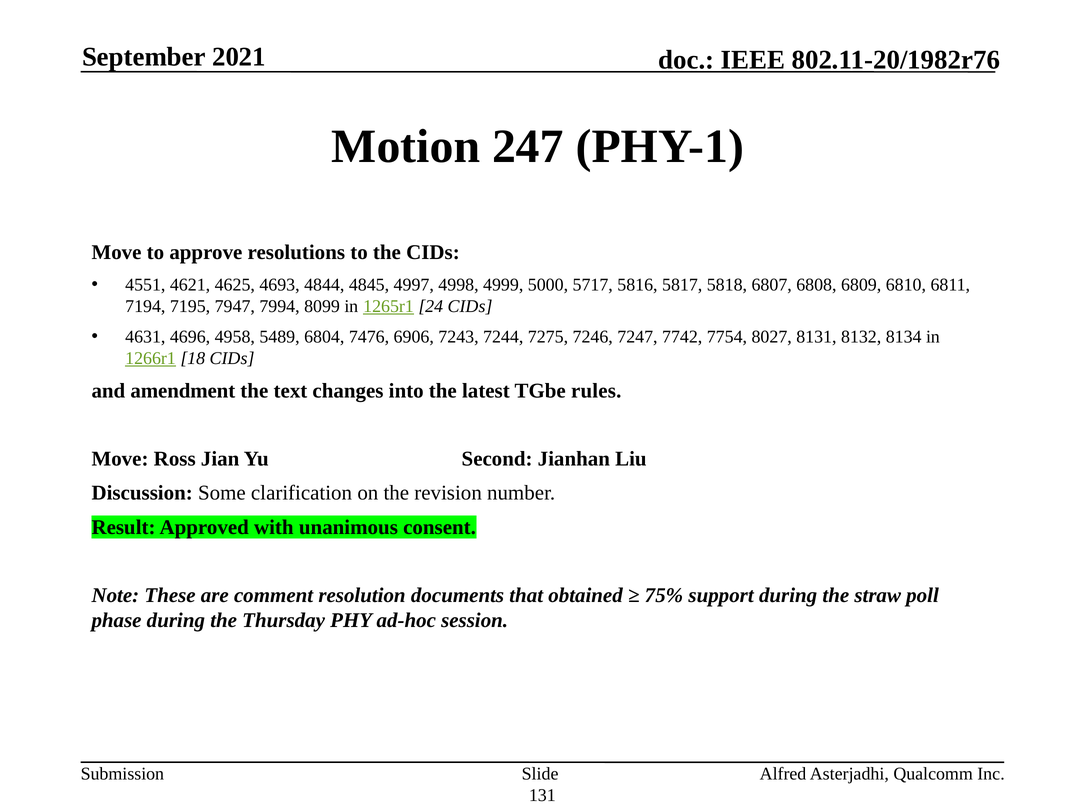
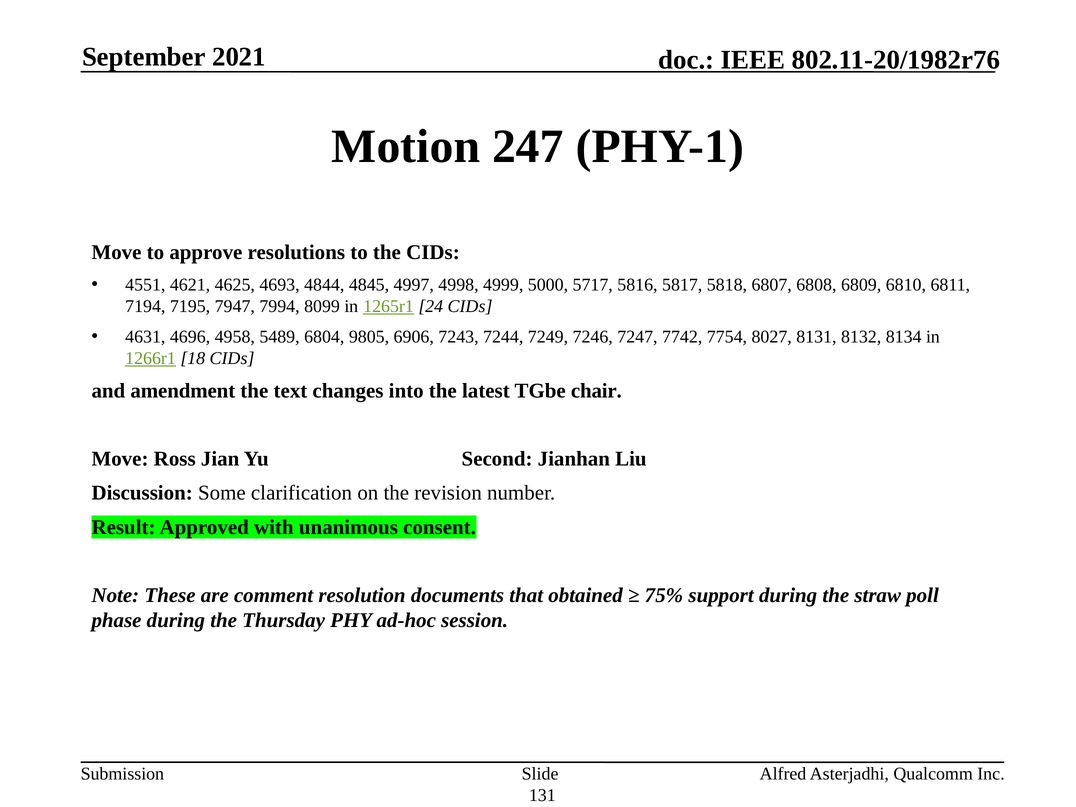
7476: 7476 -> 9805 (369, 337)
7275: 7275 -> 7249 (548, 337)
rules: rules -> chair (596, 391)
